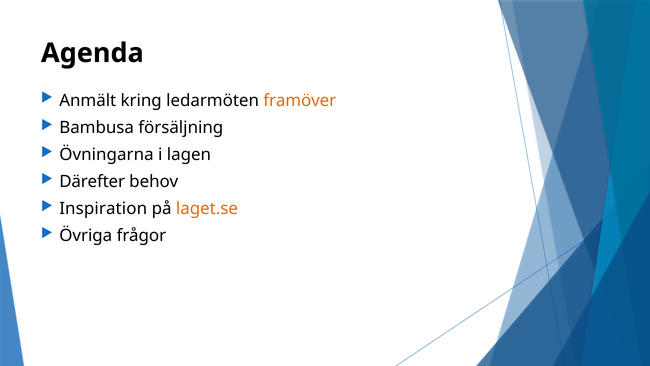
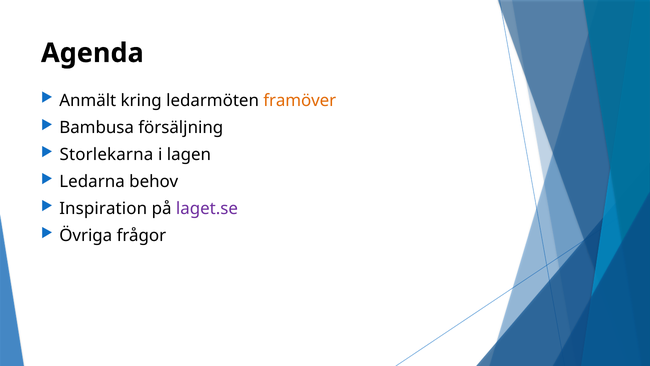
Övningarna: Övningarna -> Storlekarna (106, 154)
Därefter: Därefter -> Ledarna (92, 182)
laget.se colour: orange -> purple (207, 209)
